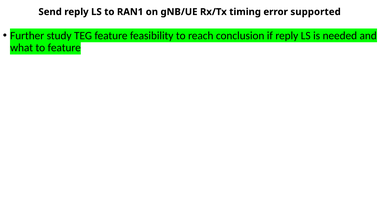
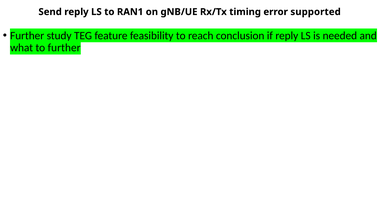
to feature: feature -> further (64, 48)
